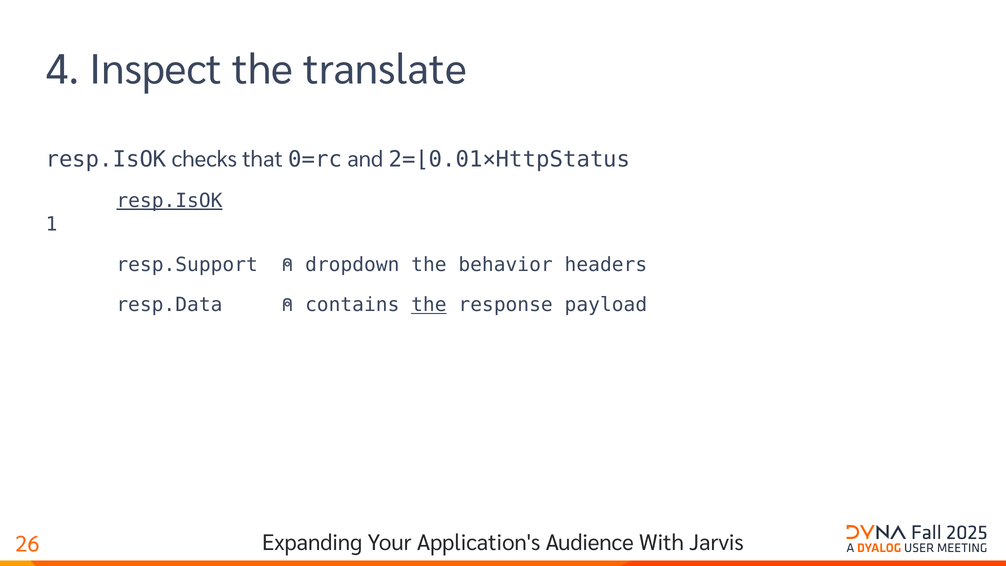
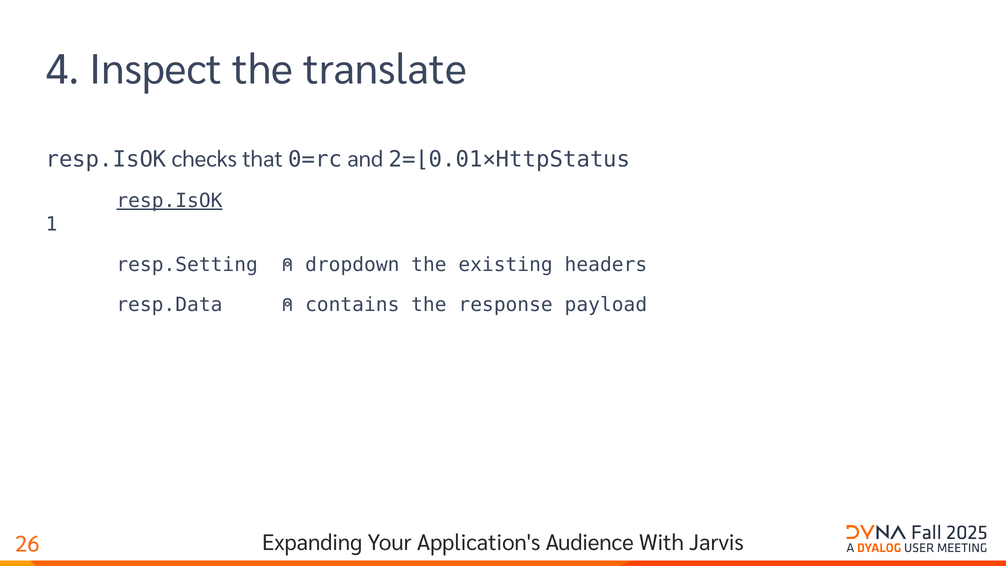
resp.Support: resp.Support -> resp.Setting (187, 265)
behavior: behavior -> existing (506, 265)
the underline: present -> none (429, 305)
